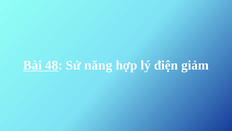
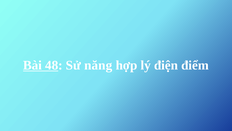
giảm: giảm -> điểm (195, 65)
